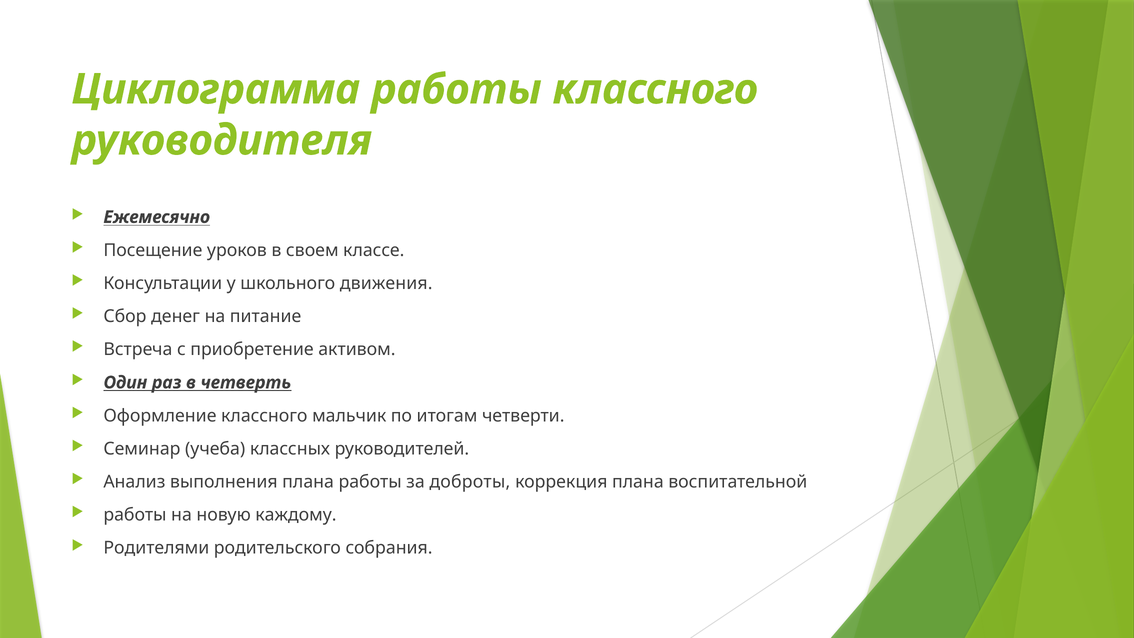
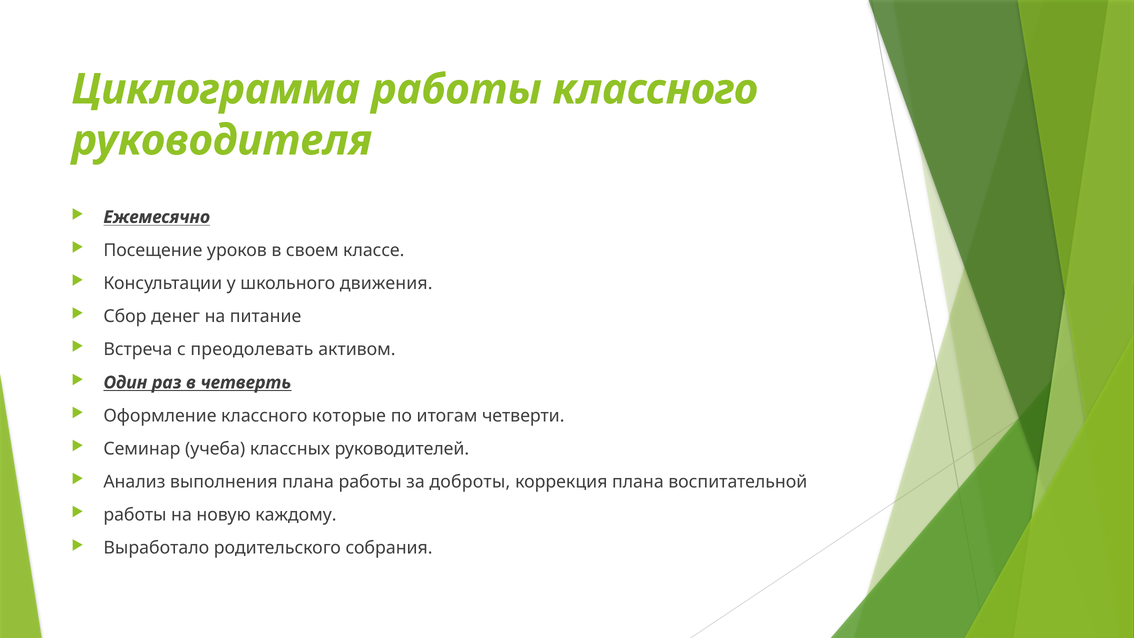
приобретение: приобретение -> преодолевать (252, 349)
мальчик: мальчик -> которые (349, 416)
Родителями: Родителями -> Выработало (156, 548)
